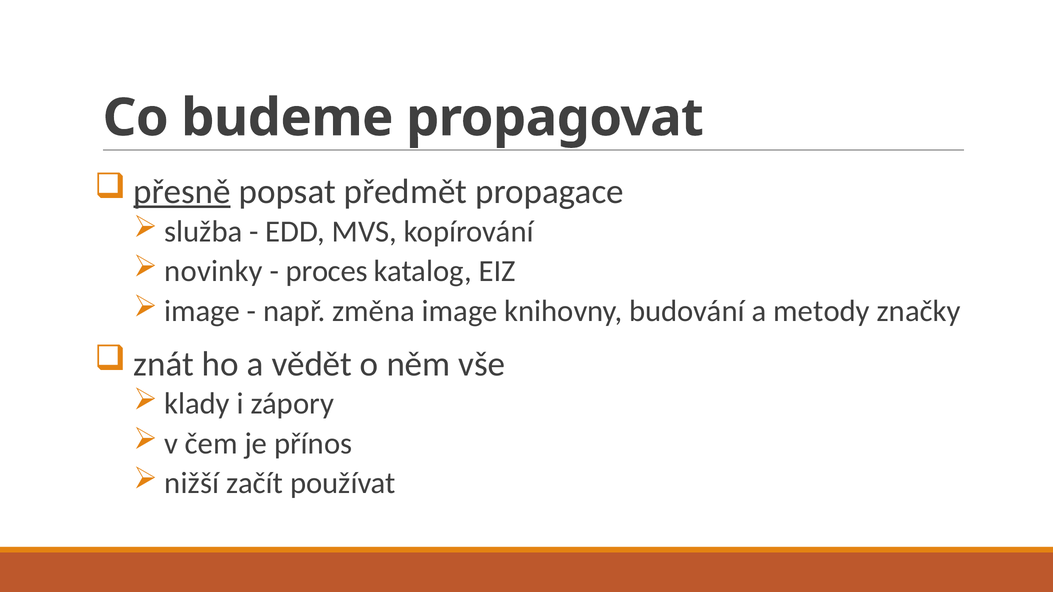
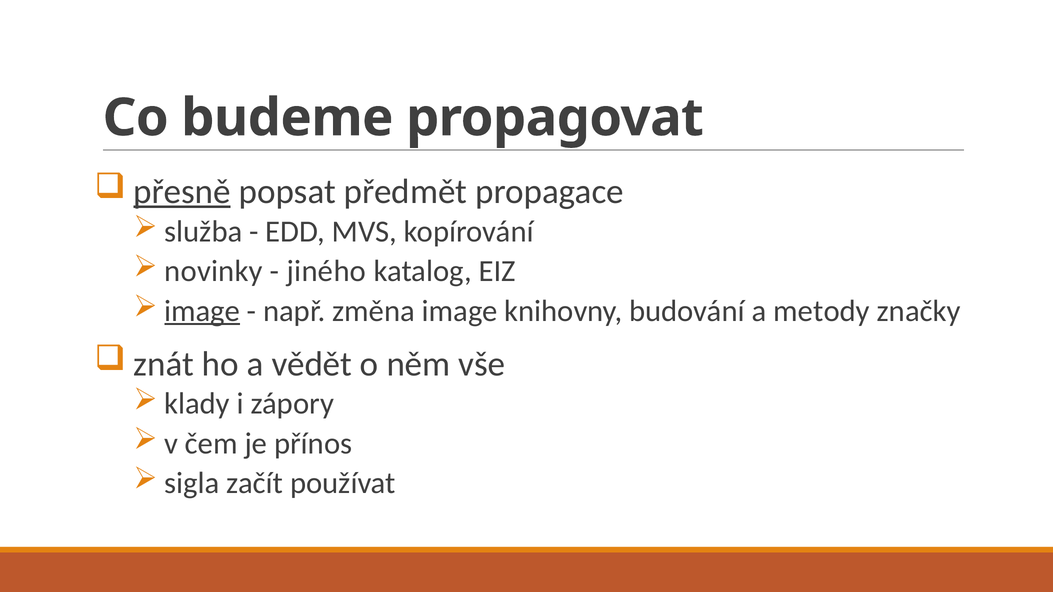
proces: proces -> jiného (326, 271)
image underline: none -> present (202, 311)
nižší: nižší -> sigla (192, 483)
